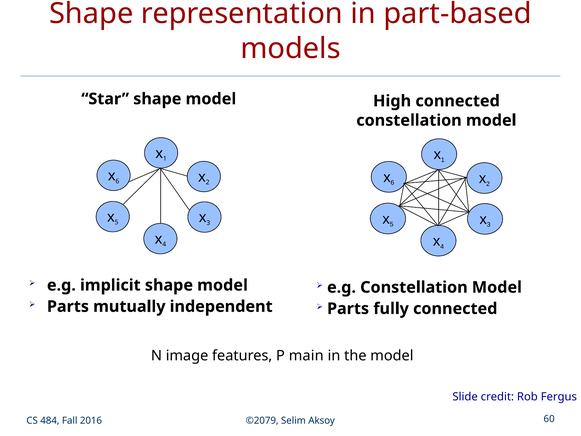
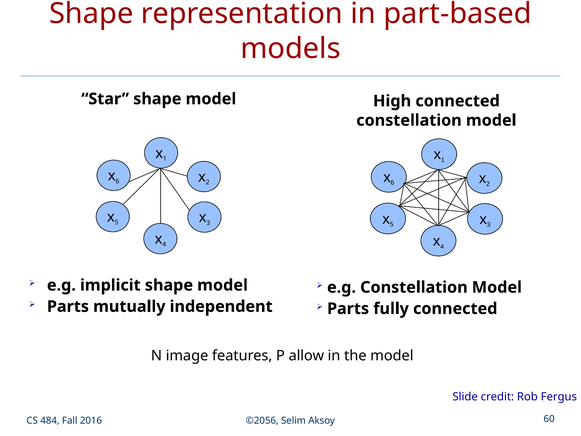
main: main -> allow (306, 355)
©2079: ©2079 -> ©2056 (262, 420)
